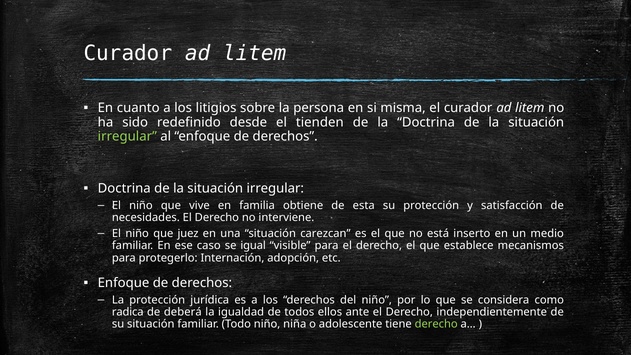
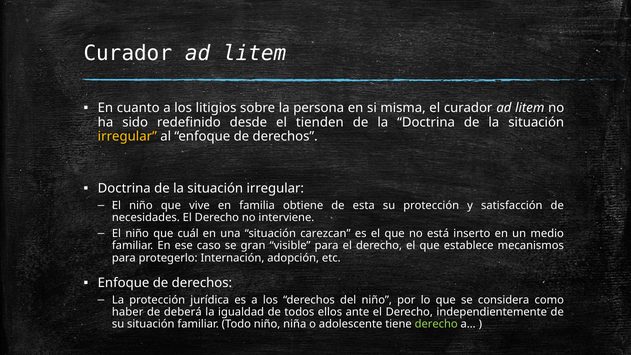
irregular colour: light green -> yellow (127, 136)
juez: juez -> cuál (188, 234)
igual: igual -> gran (253, 246)
radica: radica -> haber (128, 312)
